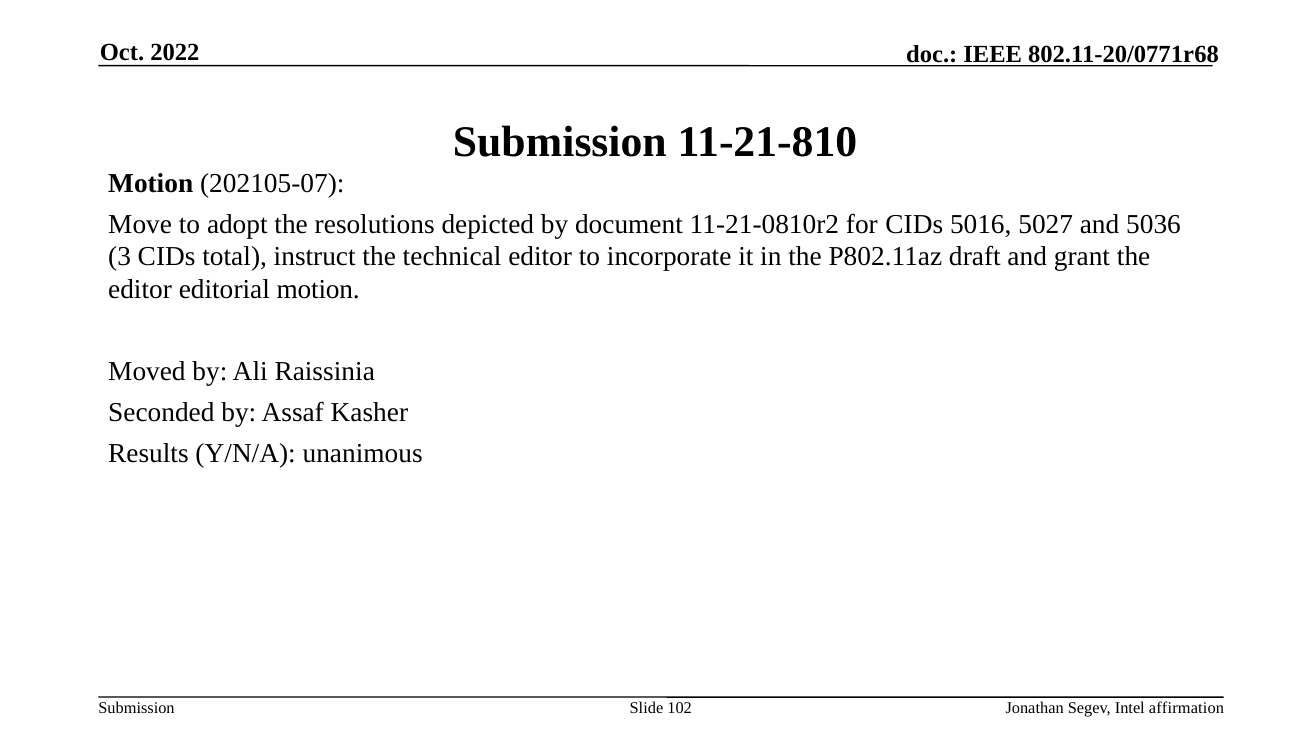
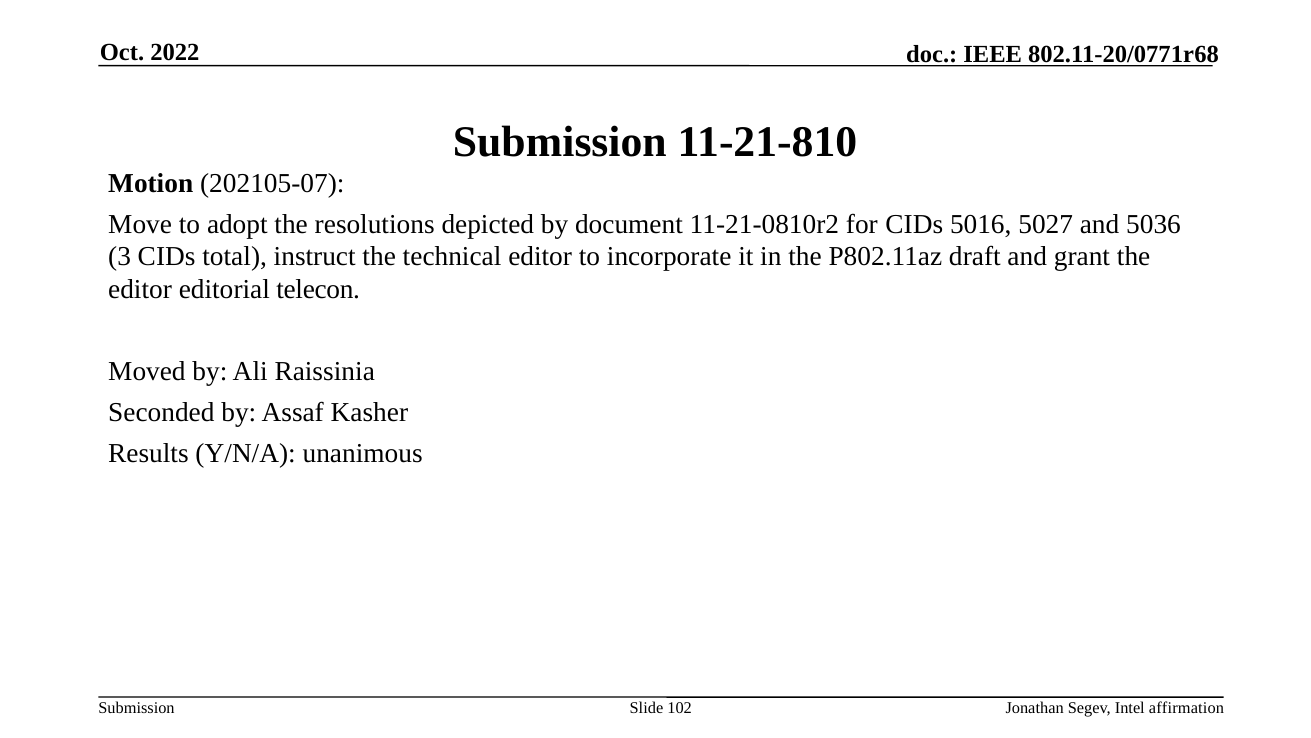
editorial motion: motion -> telecon (318, 289)
